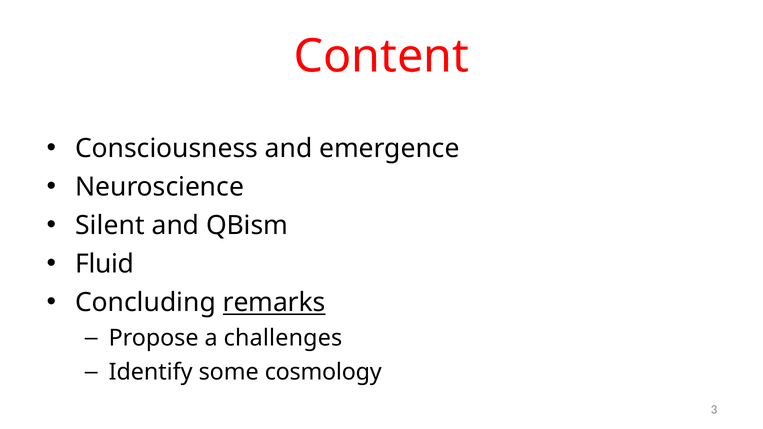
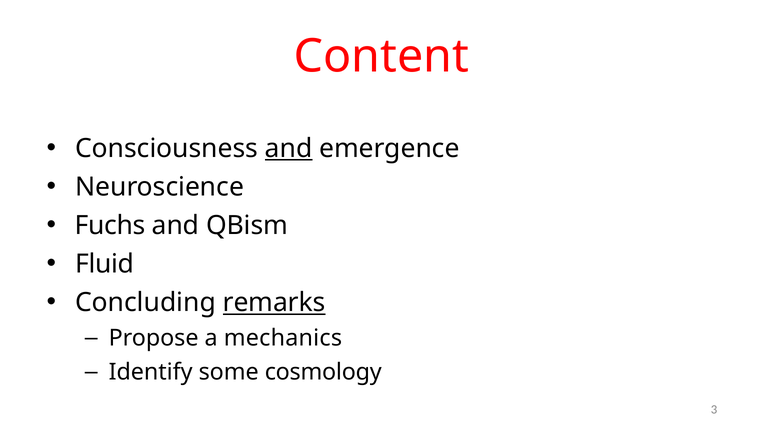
and underline: none -> present (289, 149)
Silent: Silent -> Fuchs (110, 226)
challenges: challenges -> mechanics (283, 338)
